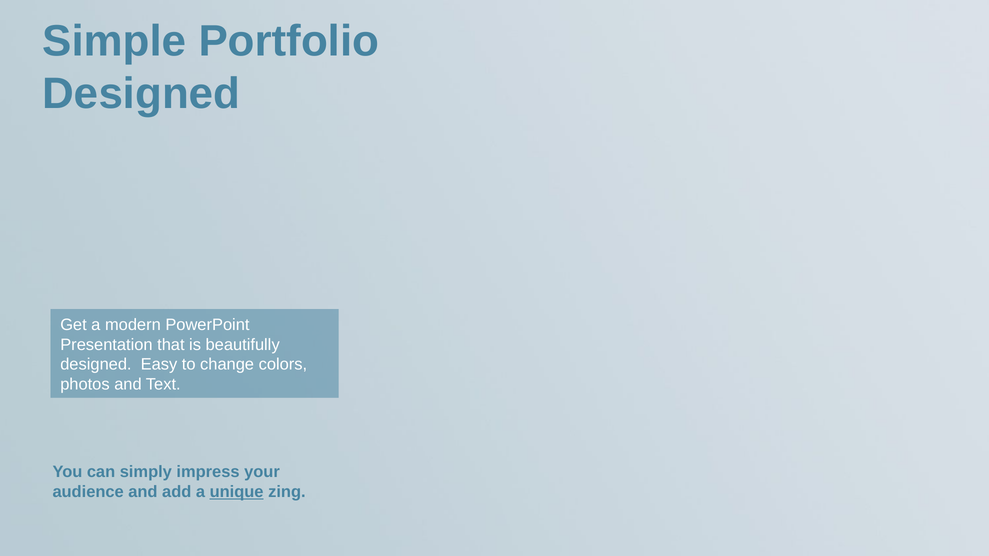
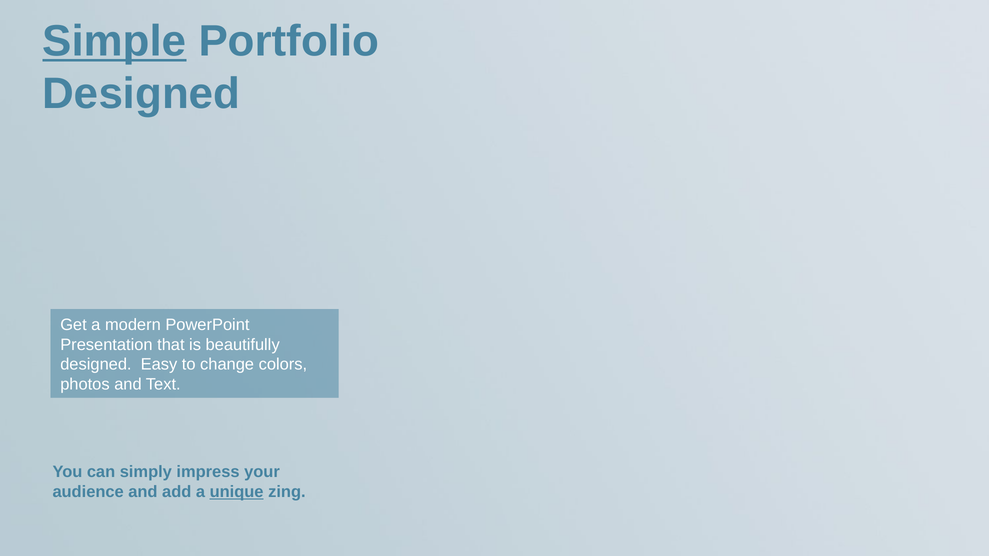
Simple underline: none -> present (114, 41)
